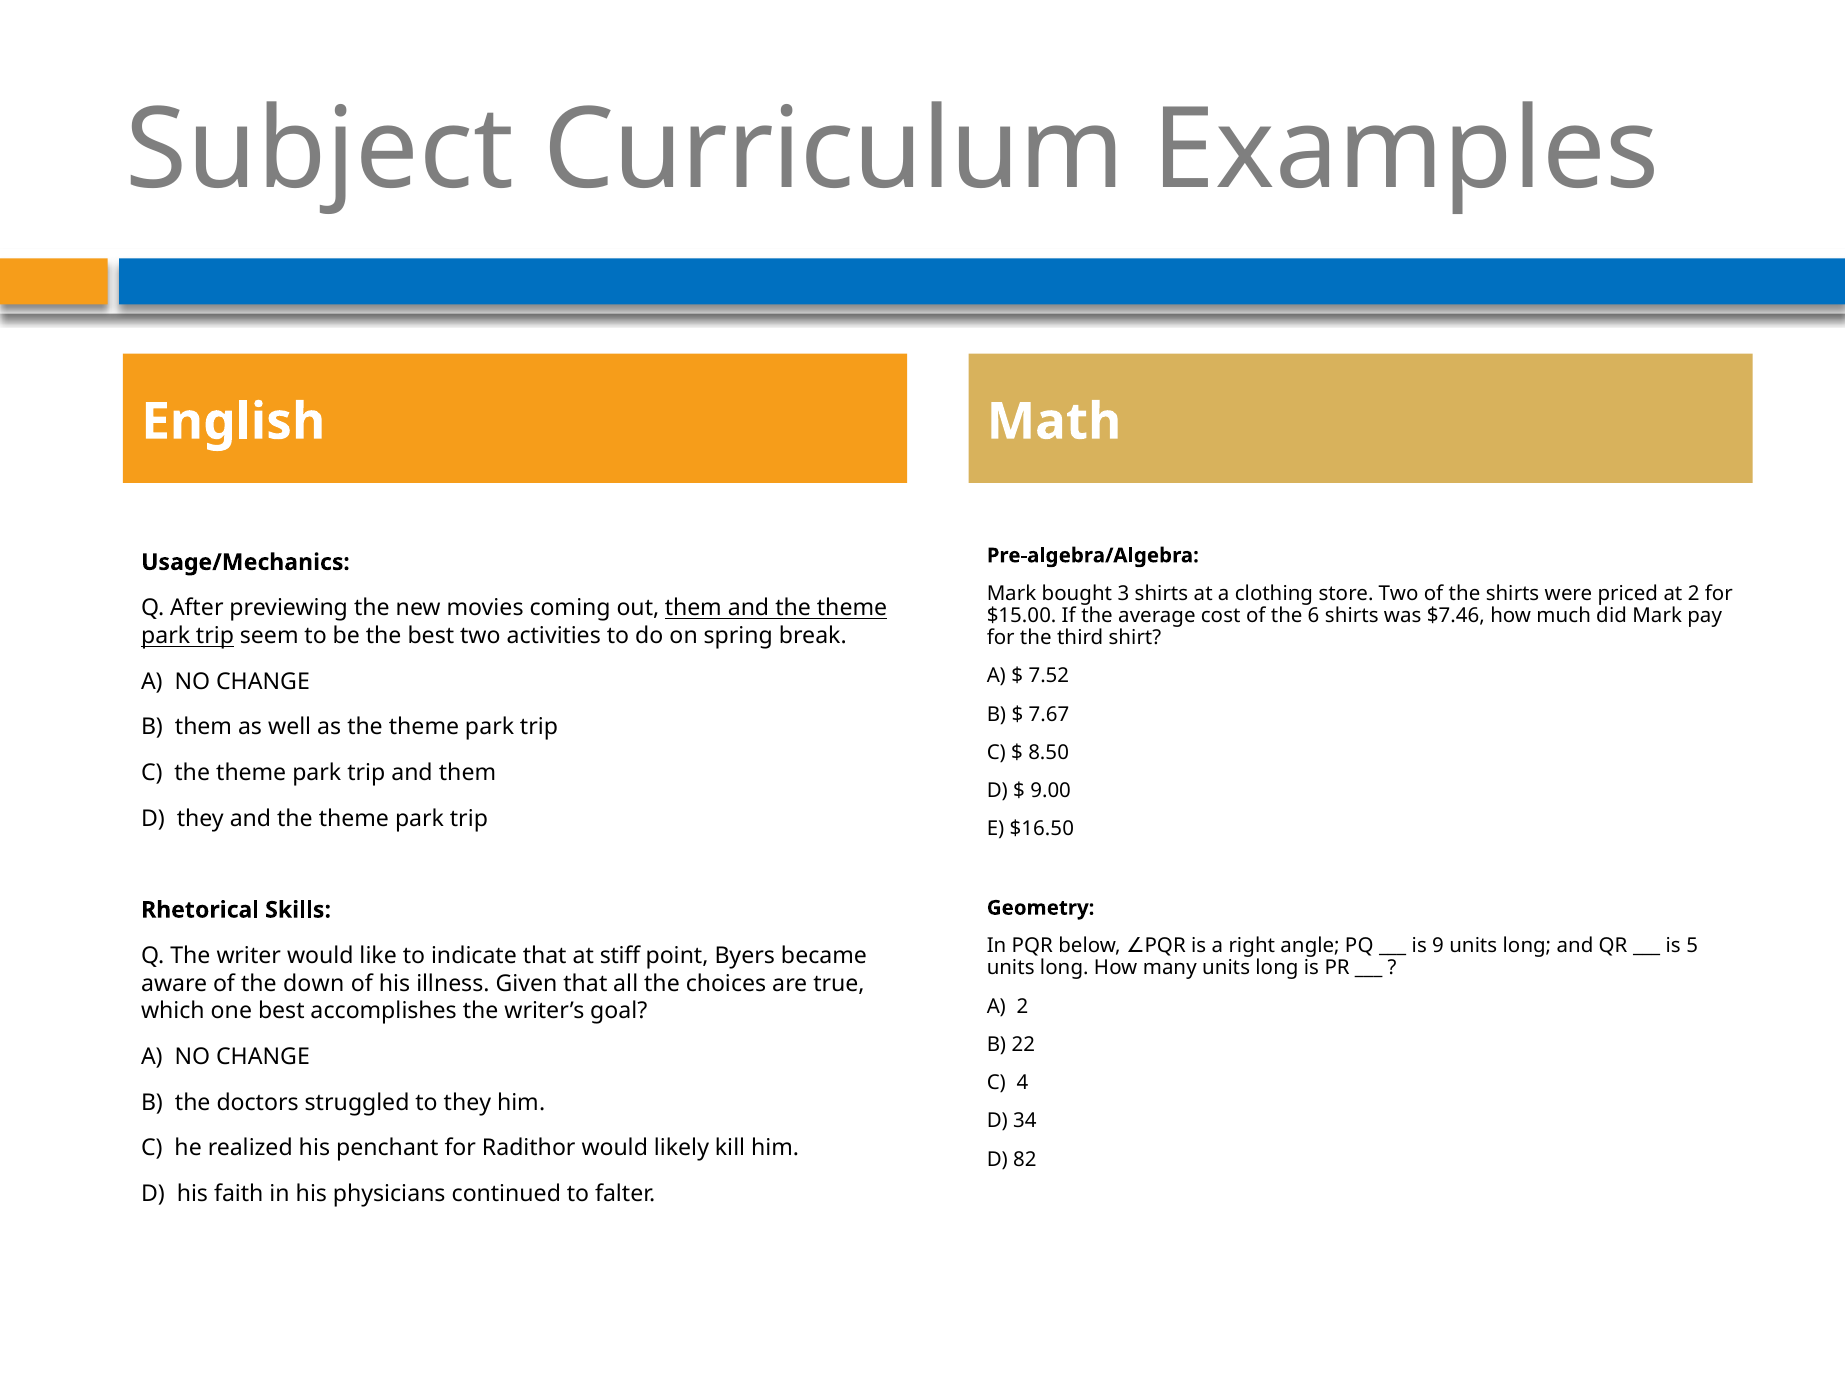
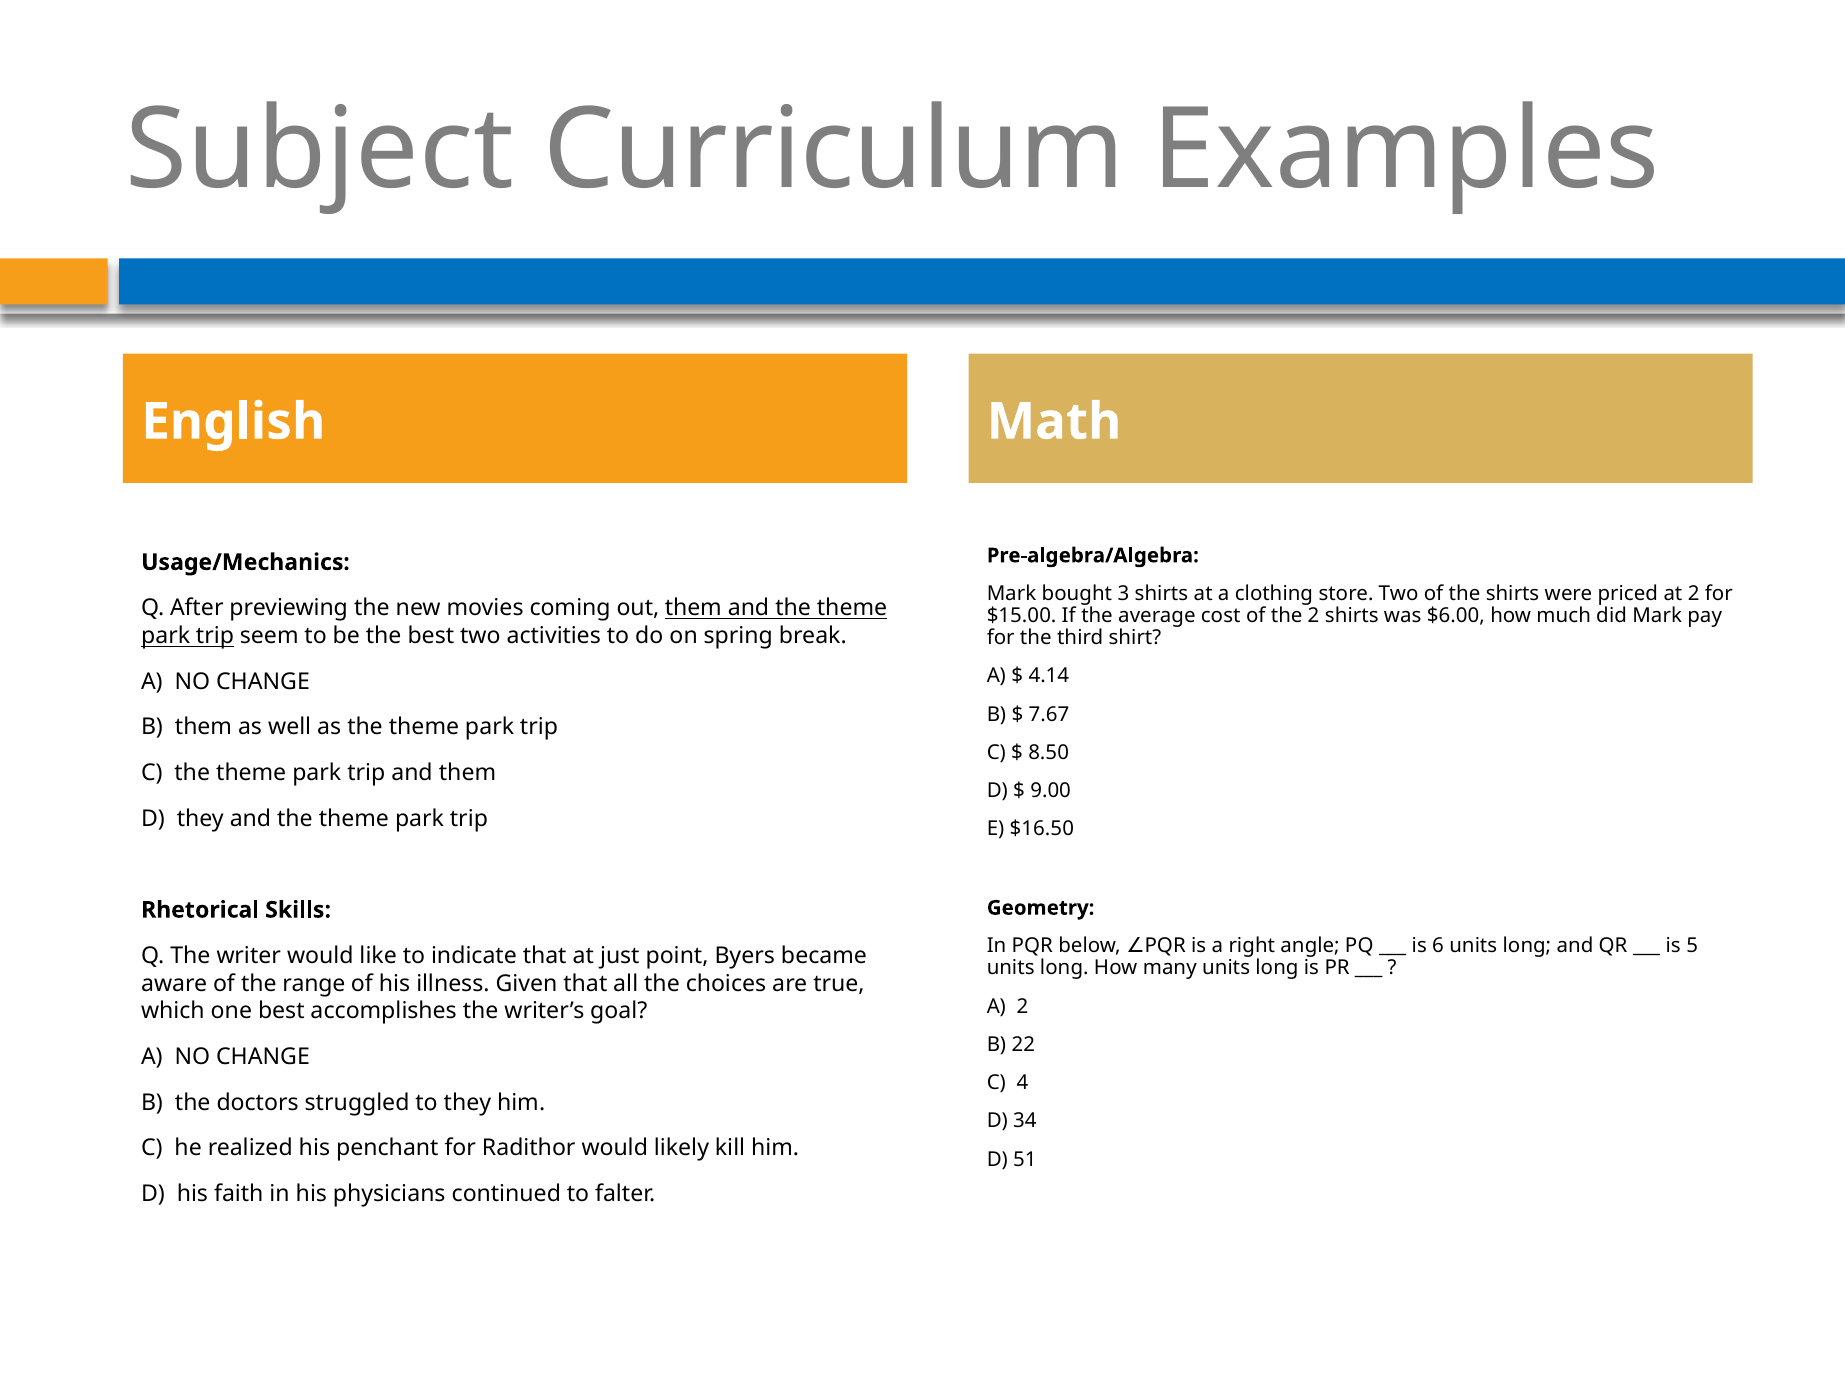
the 6: 6 -> 2 (1314, 616)
$7.46: $7.46 -> $6.00 (1456, 616)
7.52: 7.52 -> 4.14 (1049, 676)
9: 9 -> 6 (1438, 946)
stiff: stiff -> just (620, 955)
down: down -> range (314, 983)
82: 82 -> 51 (1025, 1159)
